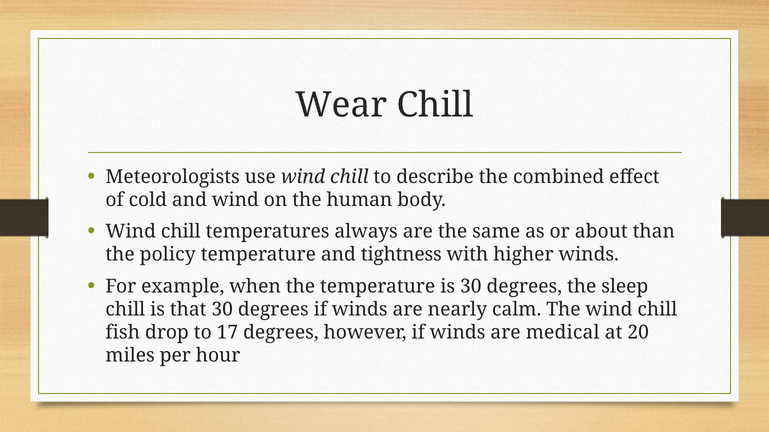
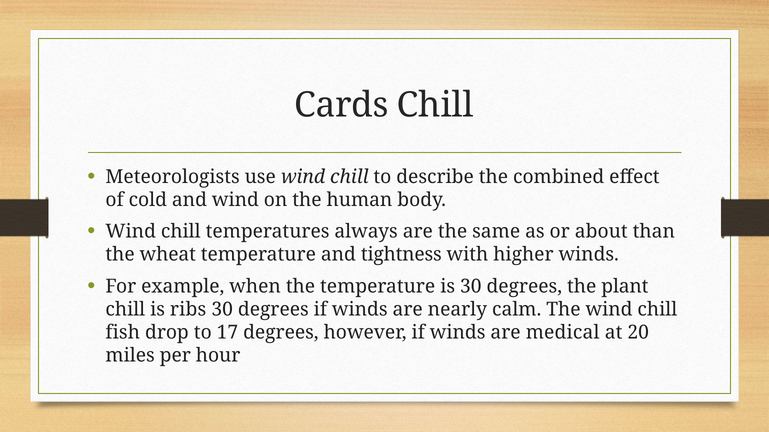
Wear: Wear -> Cards (341, 106)
policy: policy -> wheat (168, 255)
sleep: sleep -> plant (625, 287)
that: that -> ribs (188, 310)
